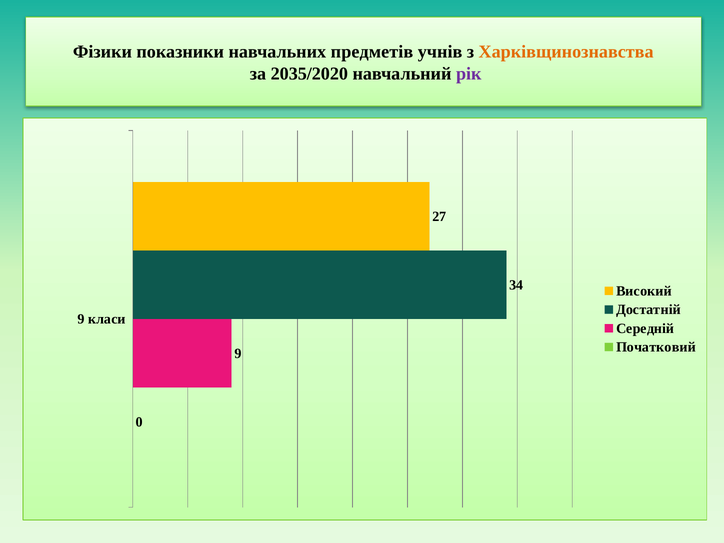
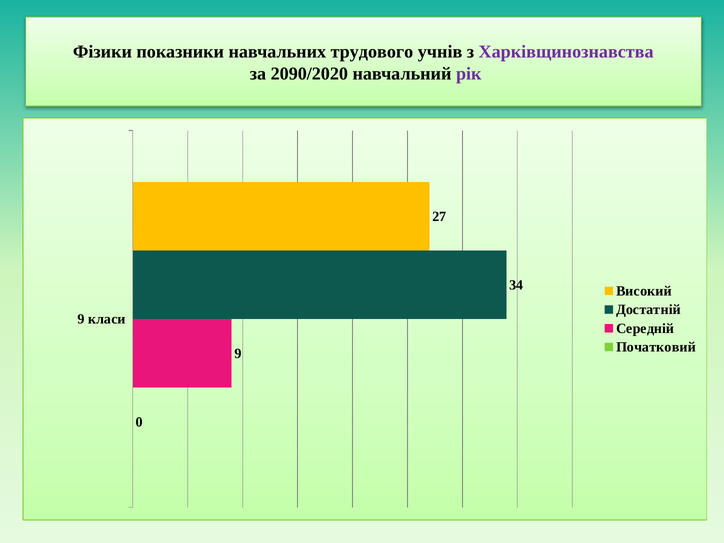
предметів: предметів -> трудового (372, 52)
Харківщинознавства colour: orange -> purple (566, 52)
2035/2020: 2035/2020 -> 2090/2020 (309, 74)
